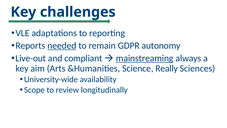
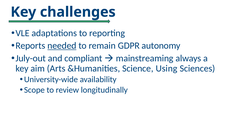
Live-out: Live-out -> July-out (31, 58)
mainstreaming underline: present -> none (145, 58)
Really: Really -> Using (167, 68)
